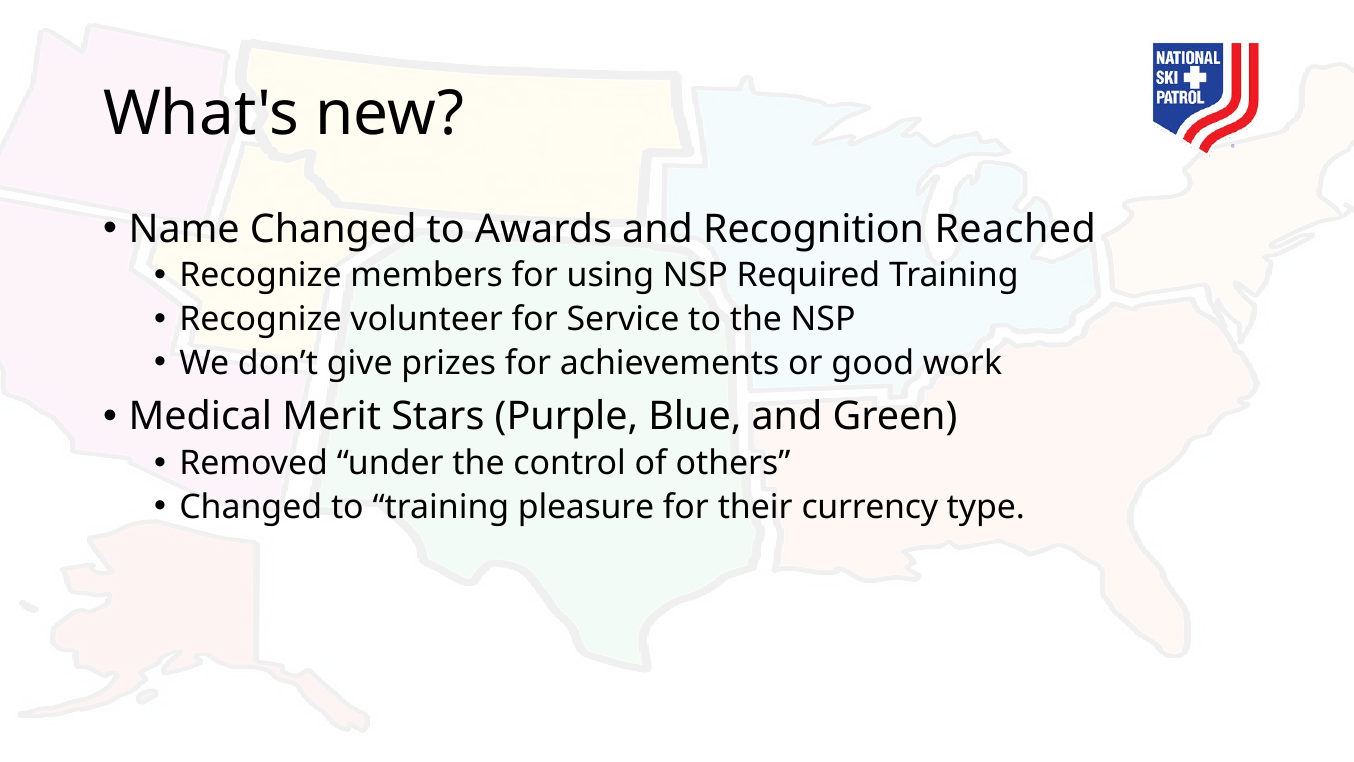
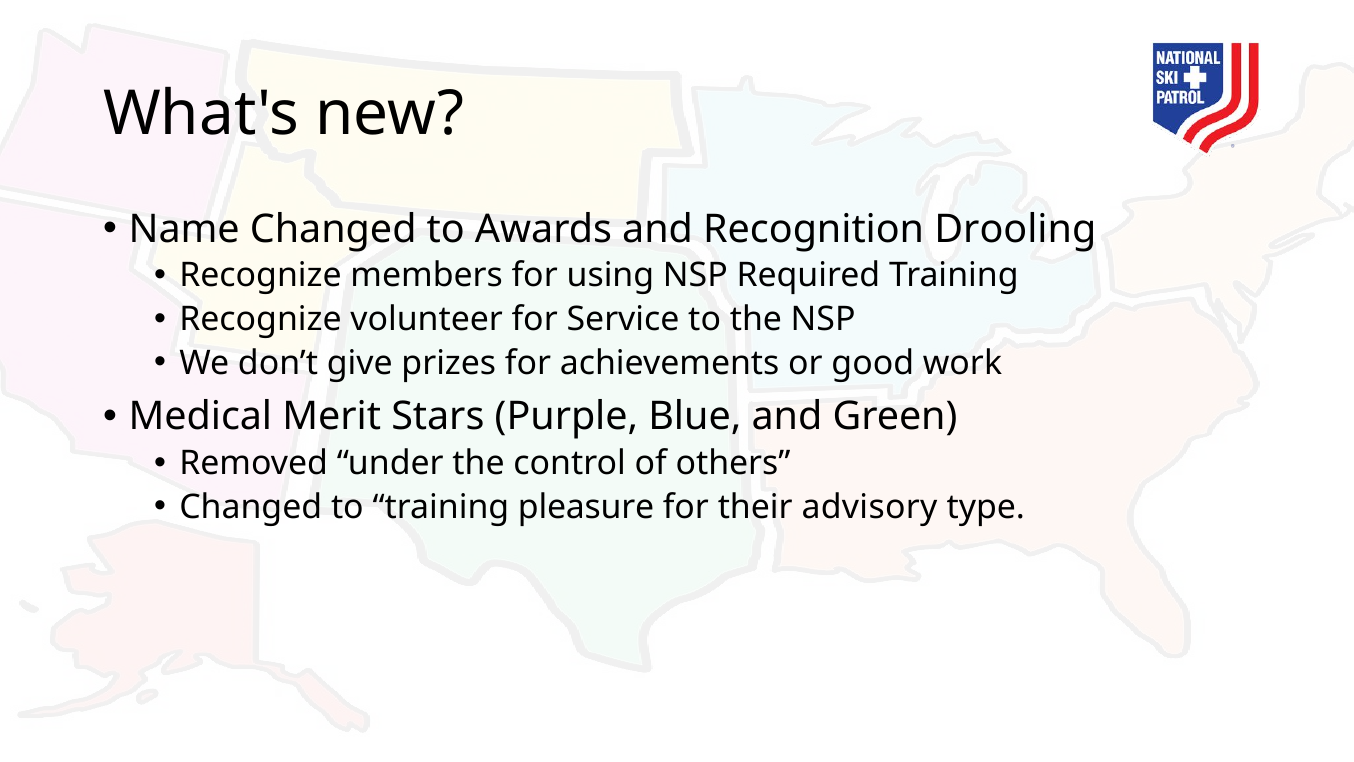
Reached: Reached -> Drooling (1015, 229)
currency: currency -> advisory (869, 507)
